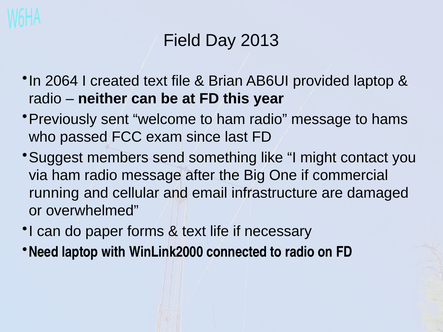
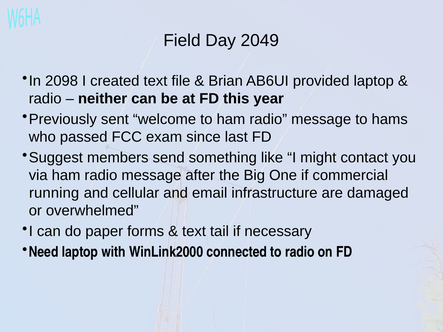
2013: 2013 -> 2049 (260, 41)
2064: 2064 -> 2098 (62, 81)
life: life -> tail (219, 232)
